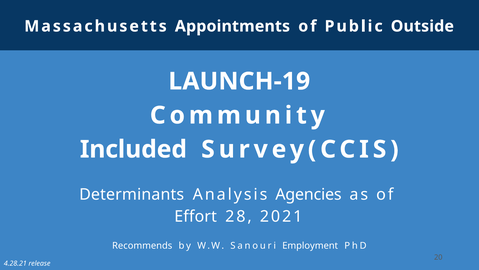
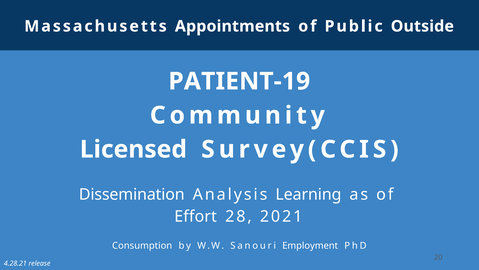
LAUNCH-19: LAUNCH-19 -> PATIENT-19 (239, 81)
Included: Included -> Licensed (133, 149)
Determinants: Determinants -> Dissemination (132, 194)
Agencies: Agencies -> Learning (308, 194)
Recommends: Recommends -> Consumption (142, 245)
